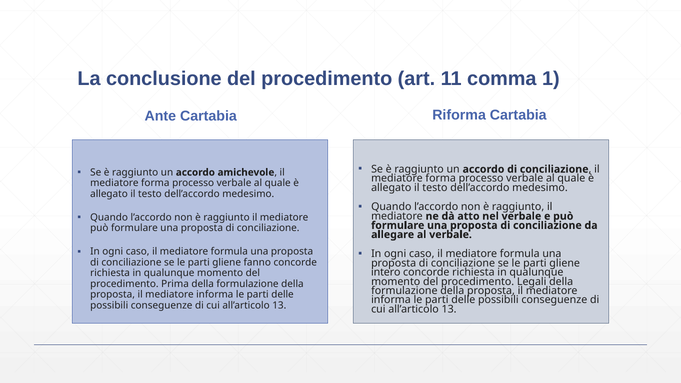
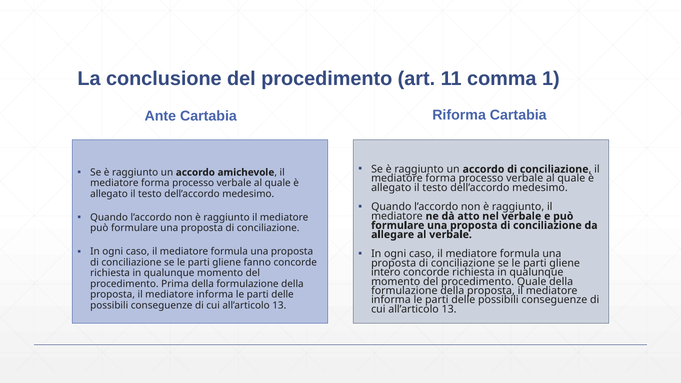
procedimento Legali: Legali -> Quale (532, 282)
